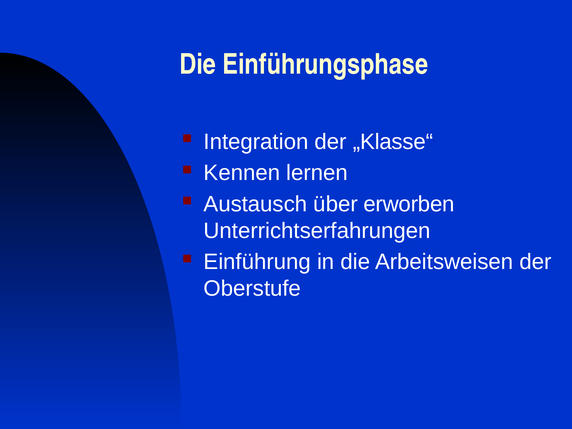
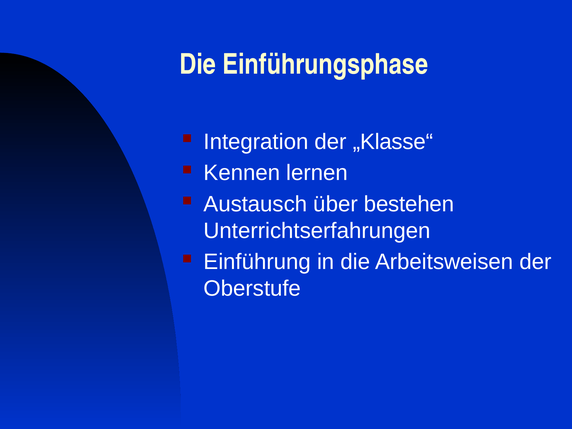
erworben: erworben -> bestehen (409, 204)
